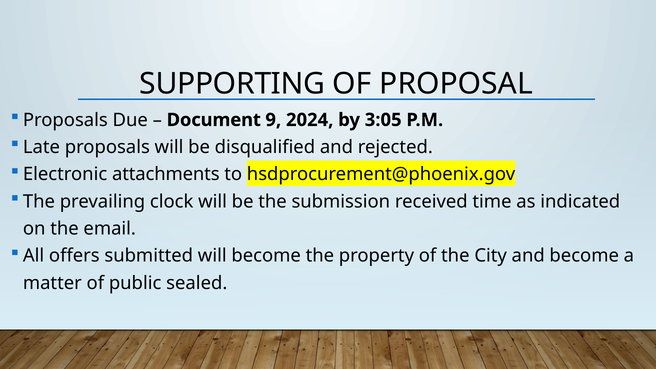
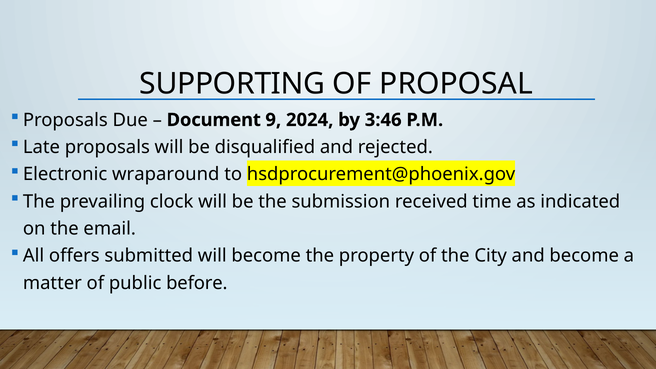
3:05: 3:05 -> 3:46 (383, 120)
attachments: attachments -> wraparound (166, 174)
sealed: sealed -> before (197, 283)
